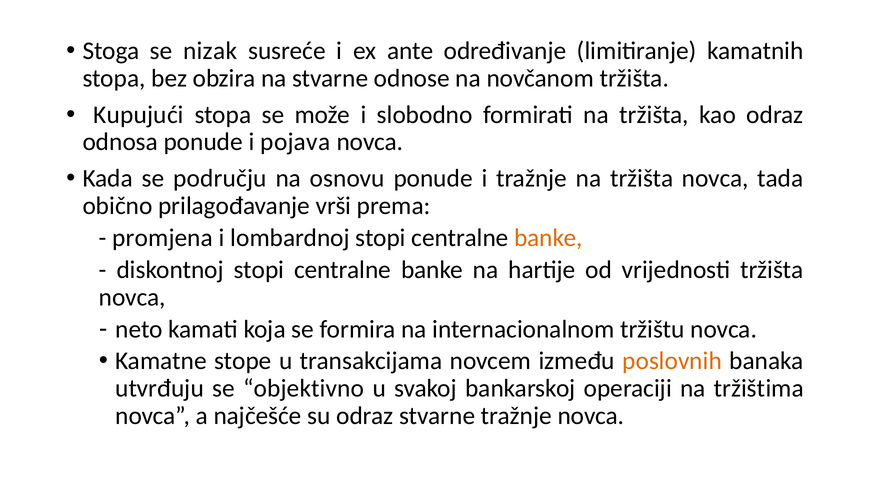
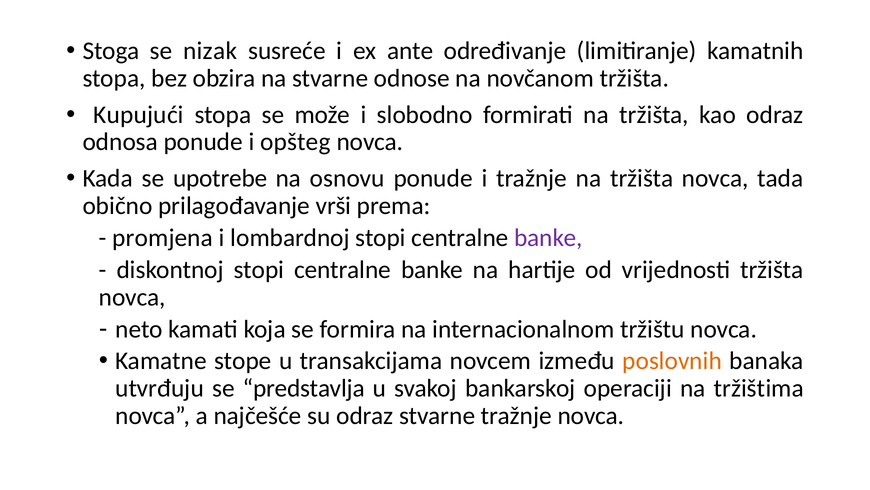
pojava: pojava -> opšteg (295, 142)
području: području -> uроtrebe (220, 178)
banke colour: orange -> purple (548, 238)
objektivno: objektivno -> predstavlja (304, 388)
